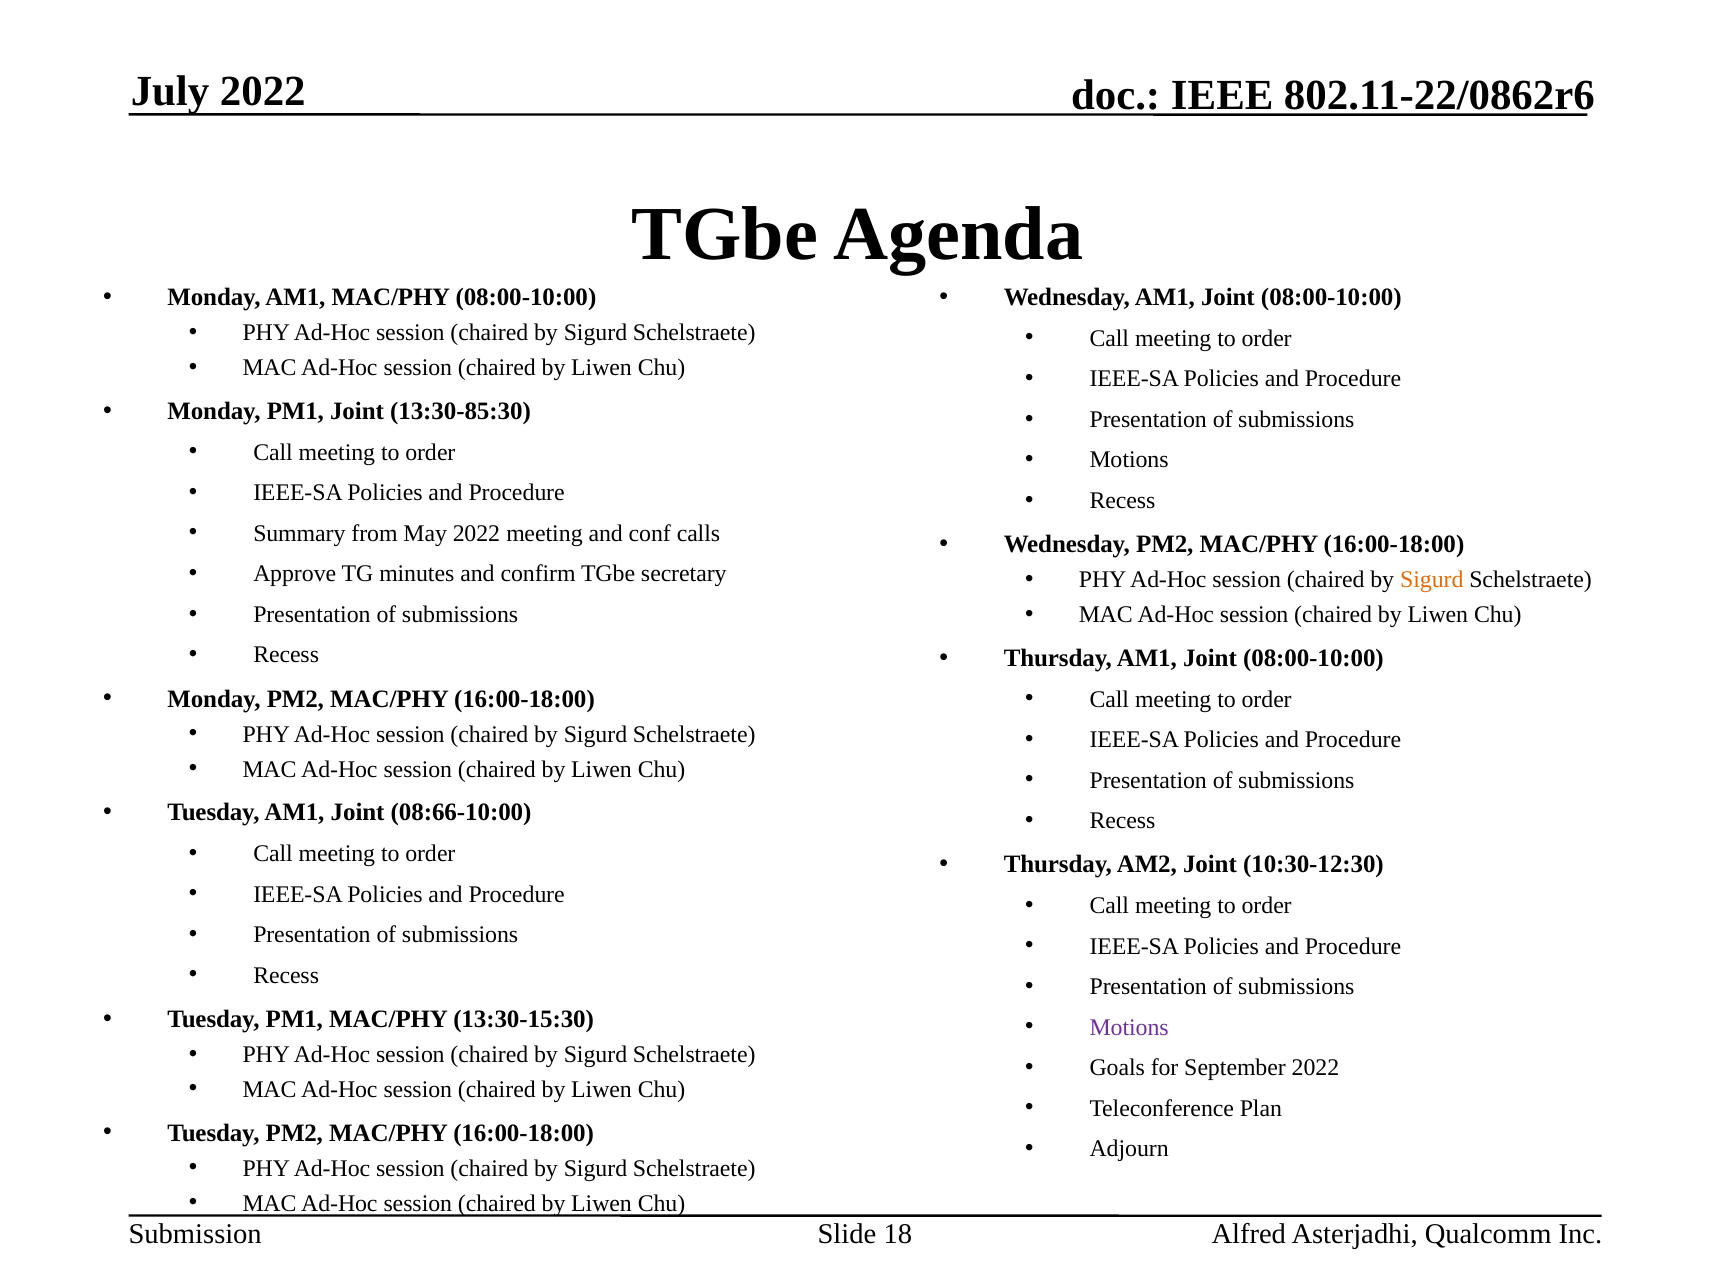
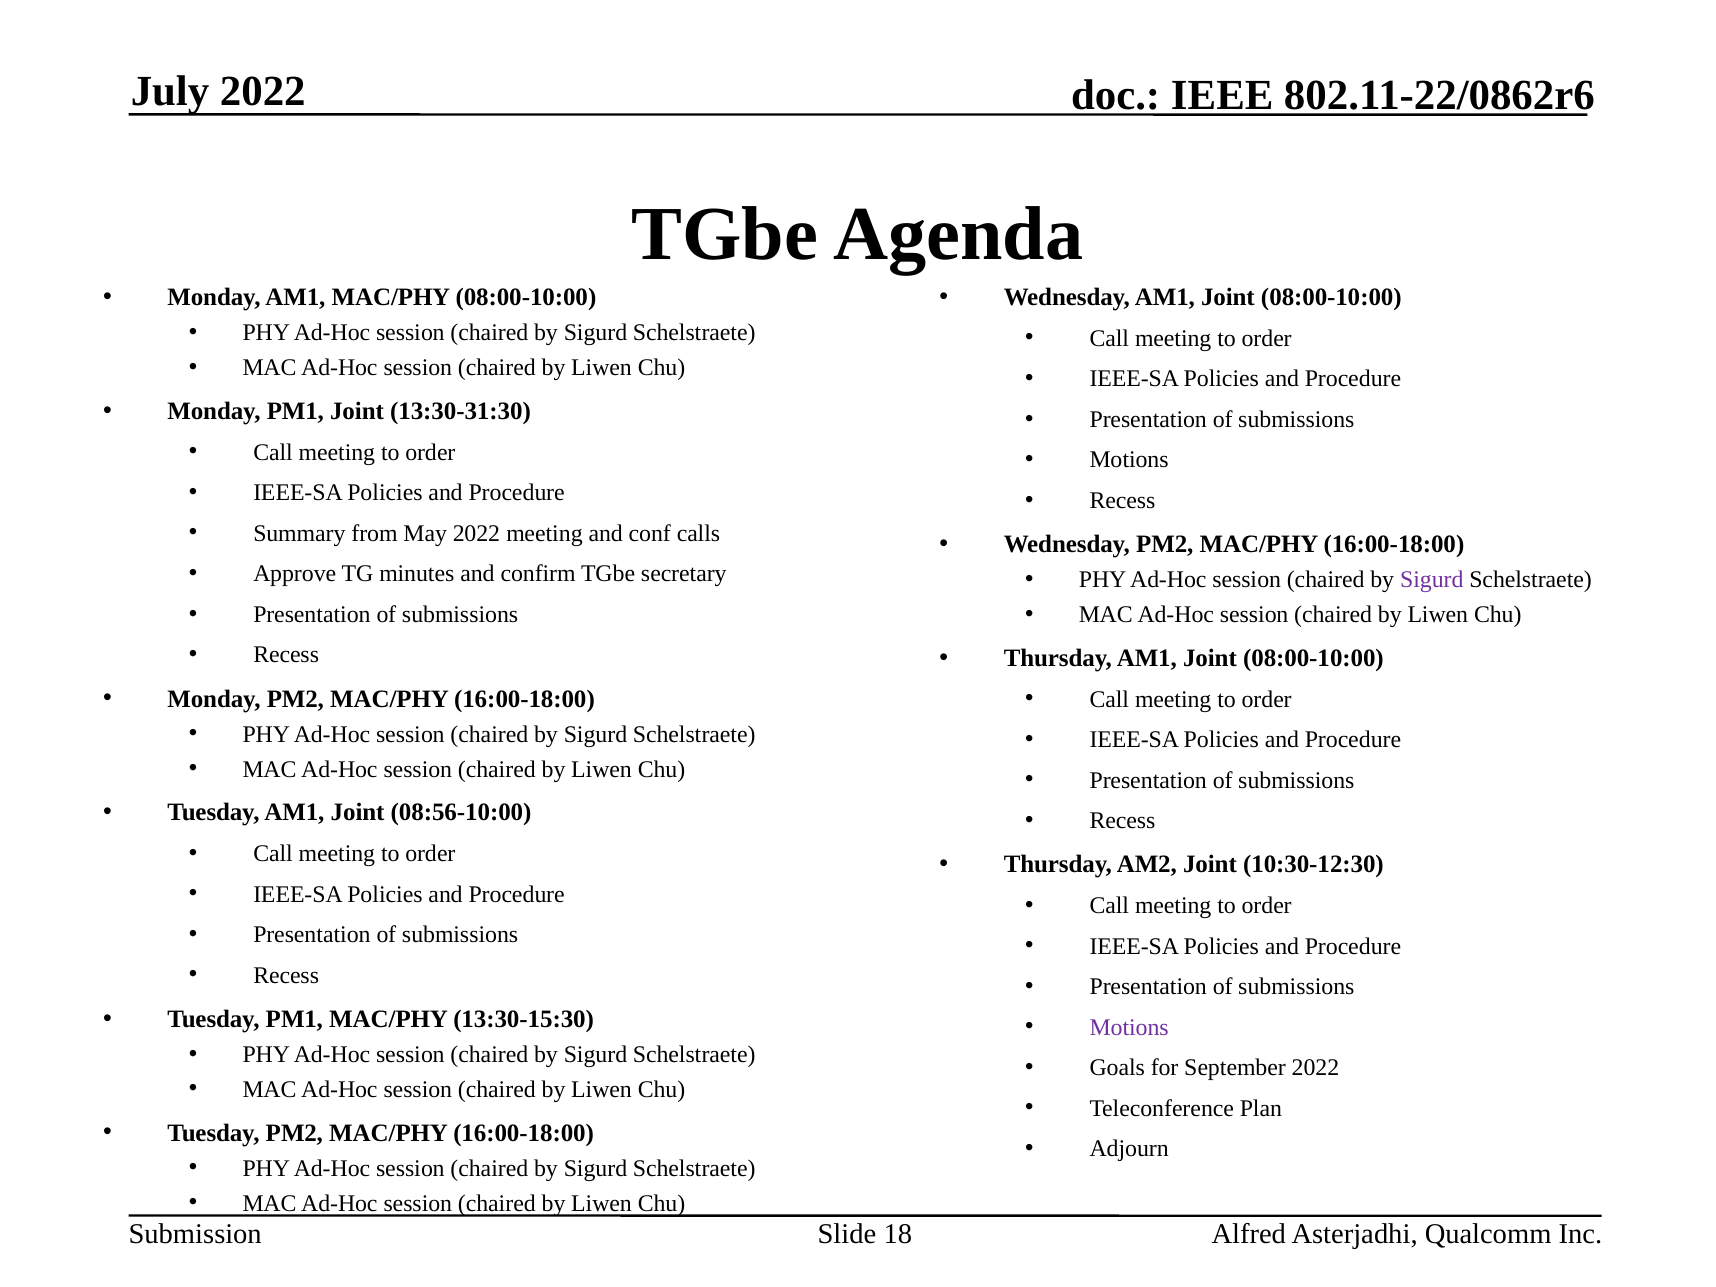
13:30-85:30: 13:30-85:30 -> 13:30-31:30 (460, 411)
Sigurd colour: orange -> purple (1432, 580)
08:66-10:00: 08:66-10:00 -> 08:56-10:00 (461, 813)
